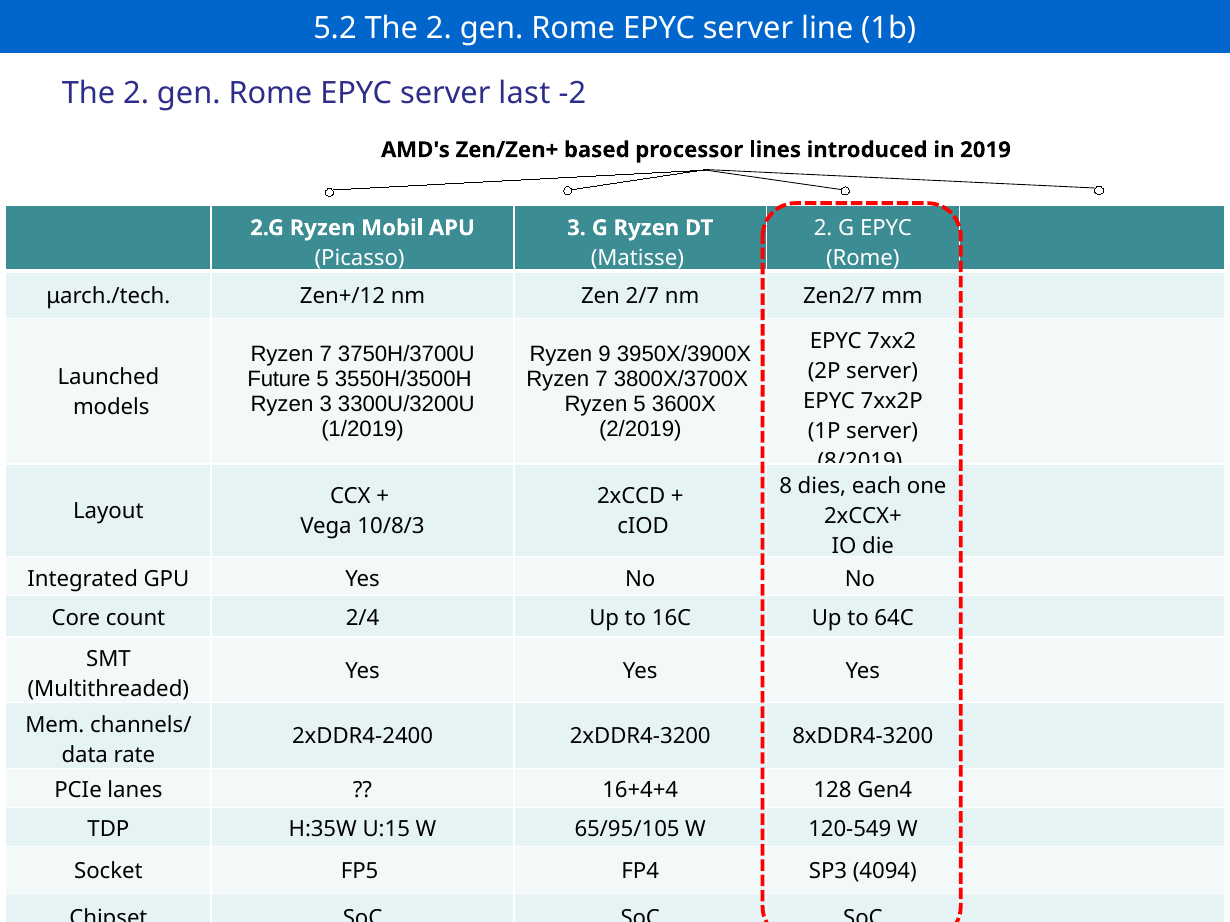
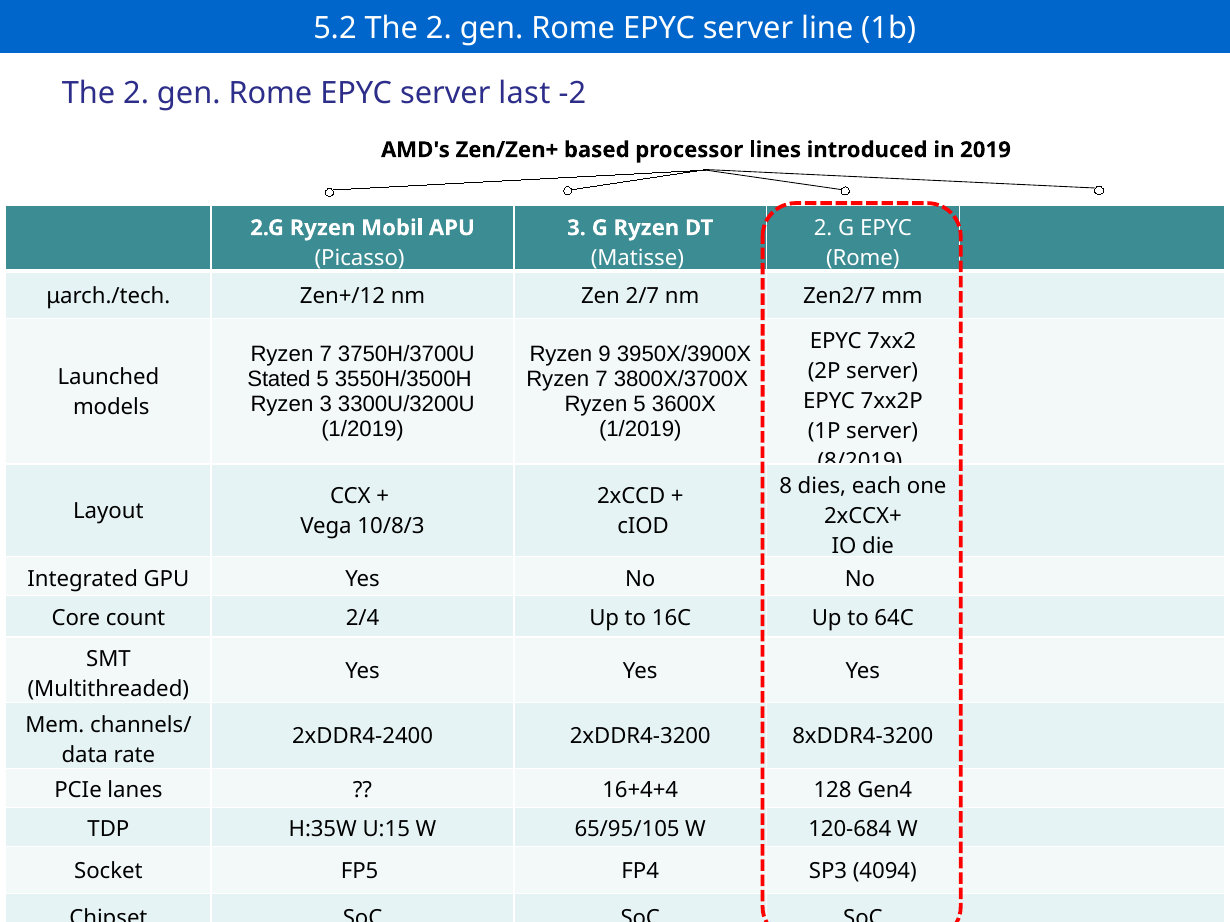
Future: Future -> Stated (279, 379)
2/2019: 2/2019 -> 1/2019 (640, 429)
120-549: 120-549 -> 120-684 (850, 830)
